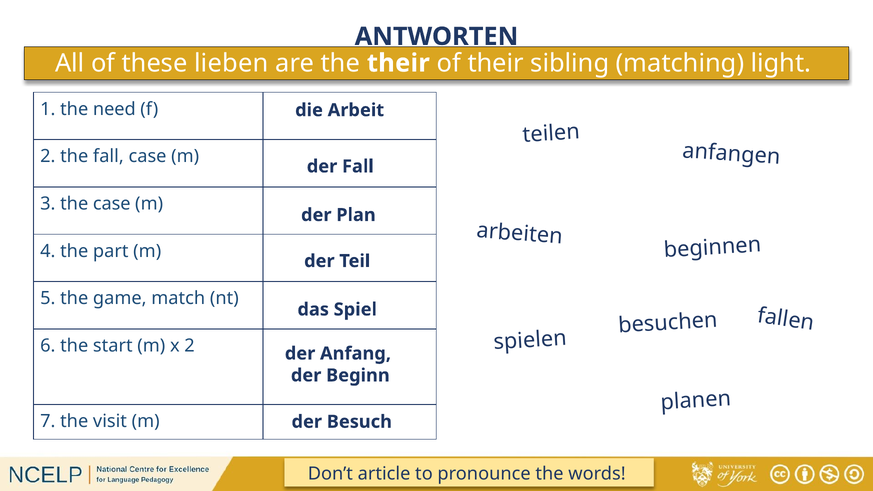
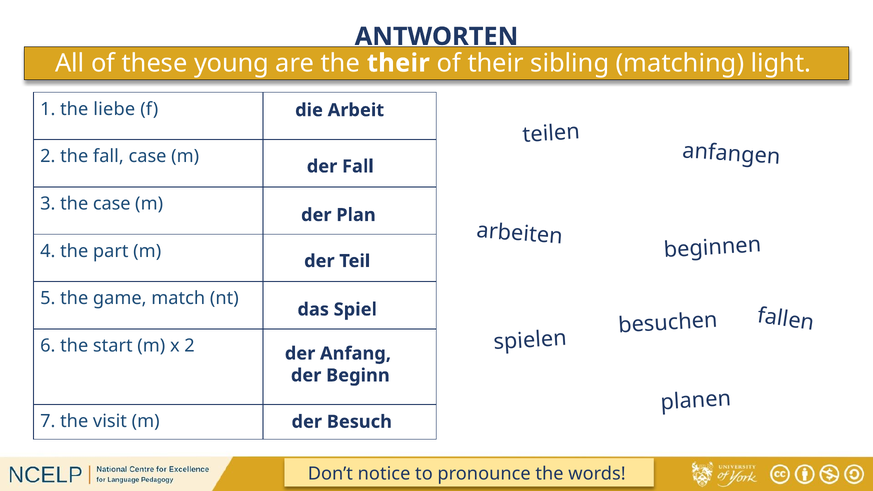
lieben: lieben -> young (232, 63)
need: need -> liebe (114, 109)
article: article -> notice (384, 474)
